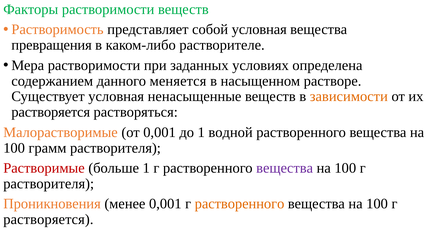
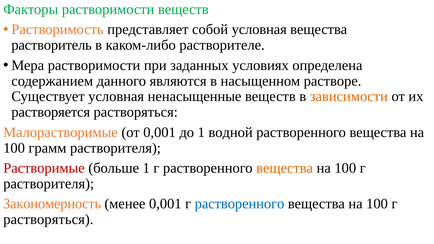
превращения: превращения -> растворитель (52, 45)
меняется: меняется -> являются (178, 81)
вещества colour: purple -> orange (285, 168)
Проникновения: Проникновения -> Закономерность (52, 204)
растворенного colour: orange -> blue (240, 204)
растворяется: растворяется -> растворяться (48, 220)
